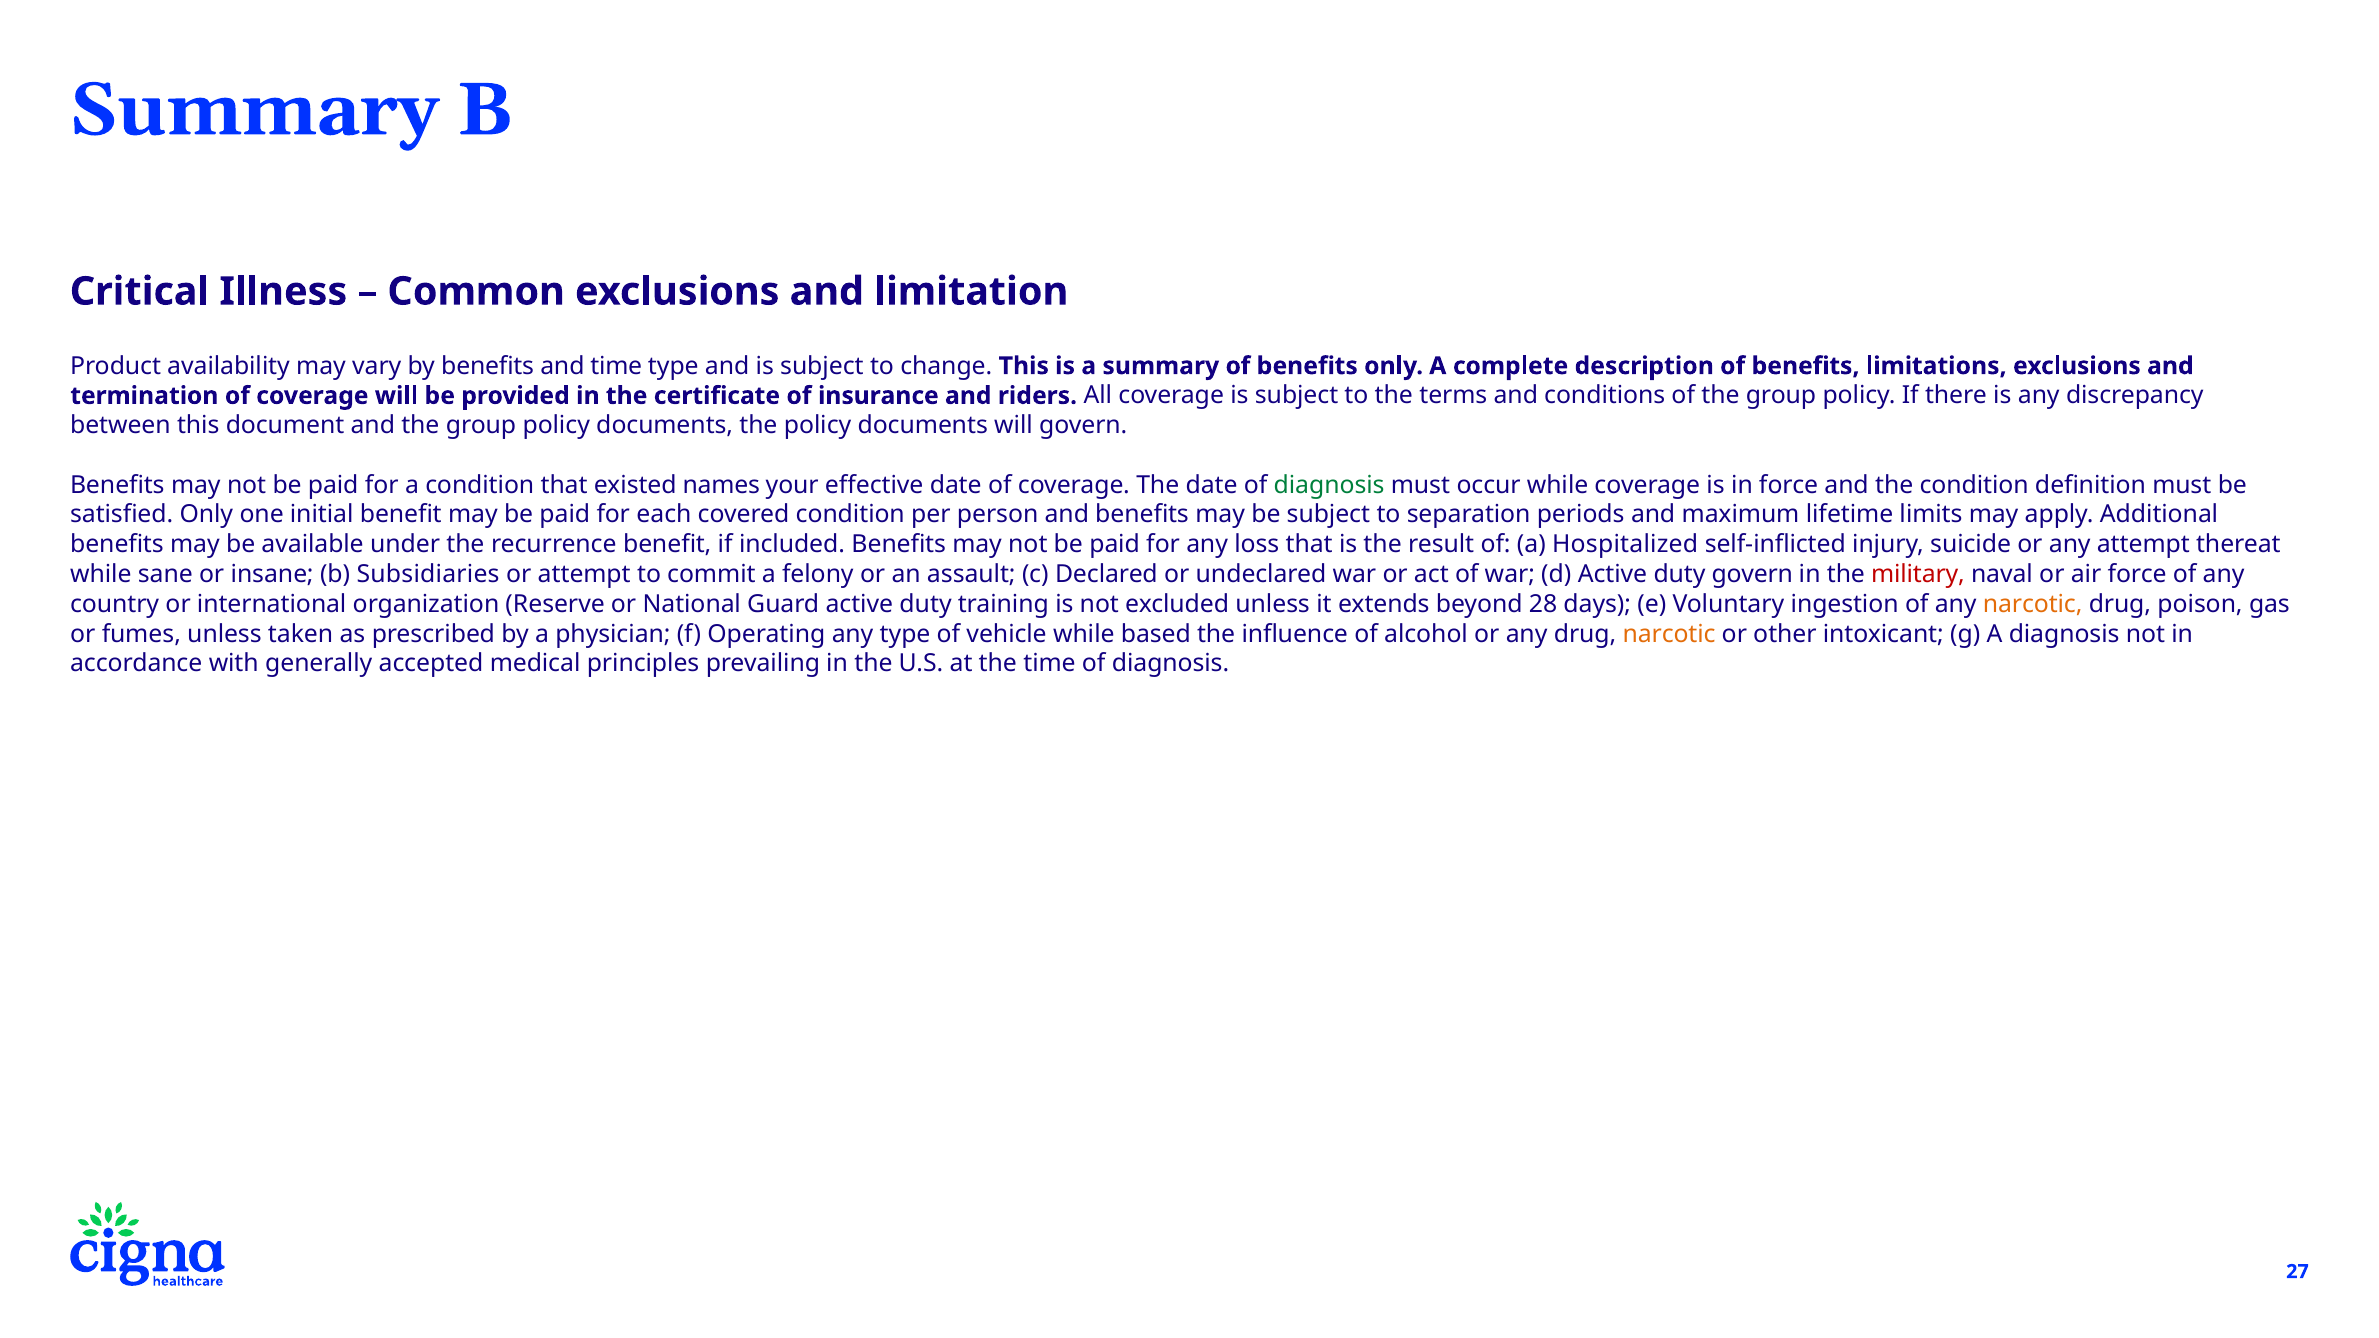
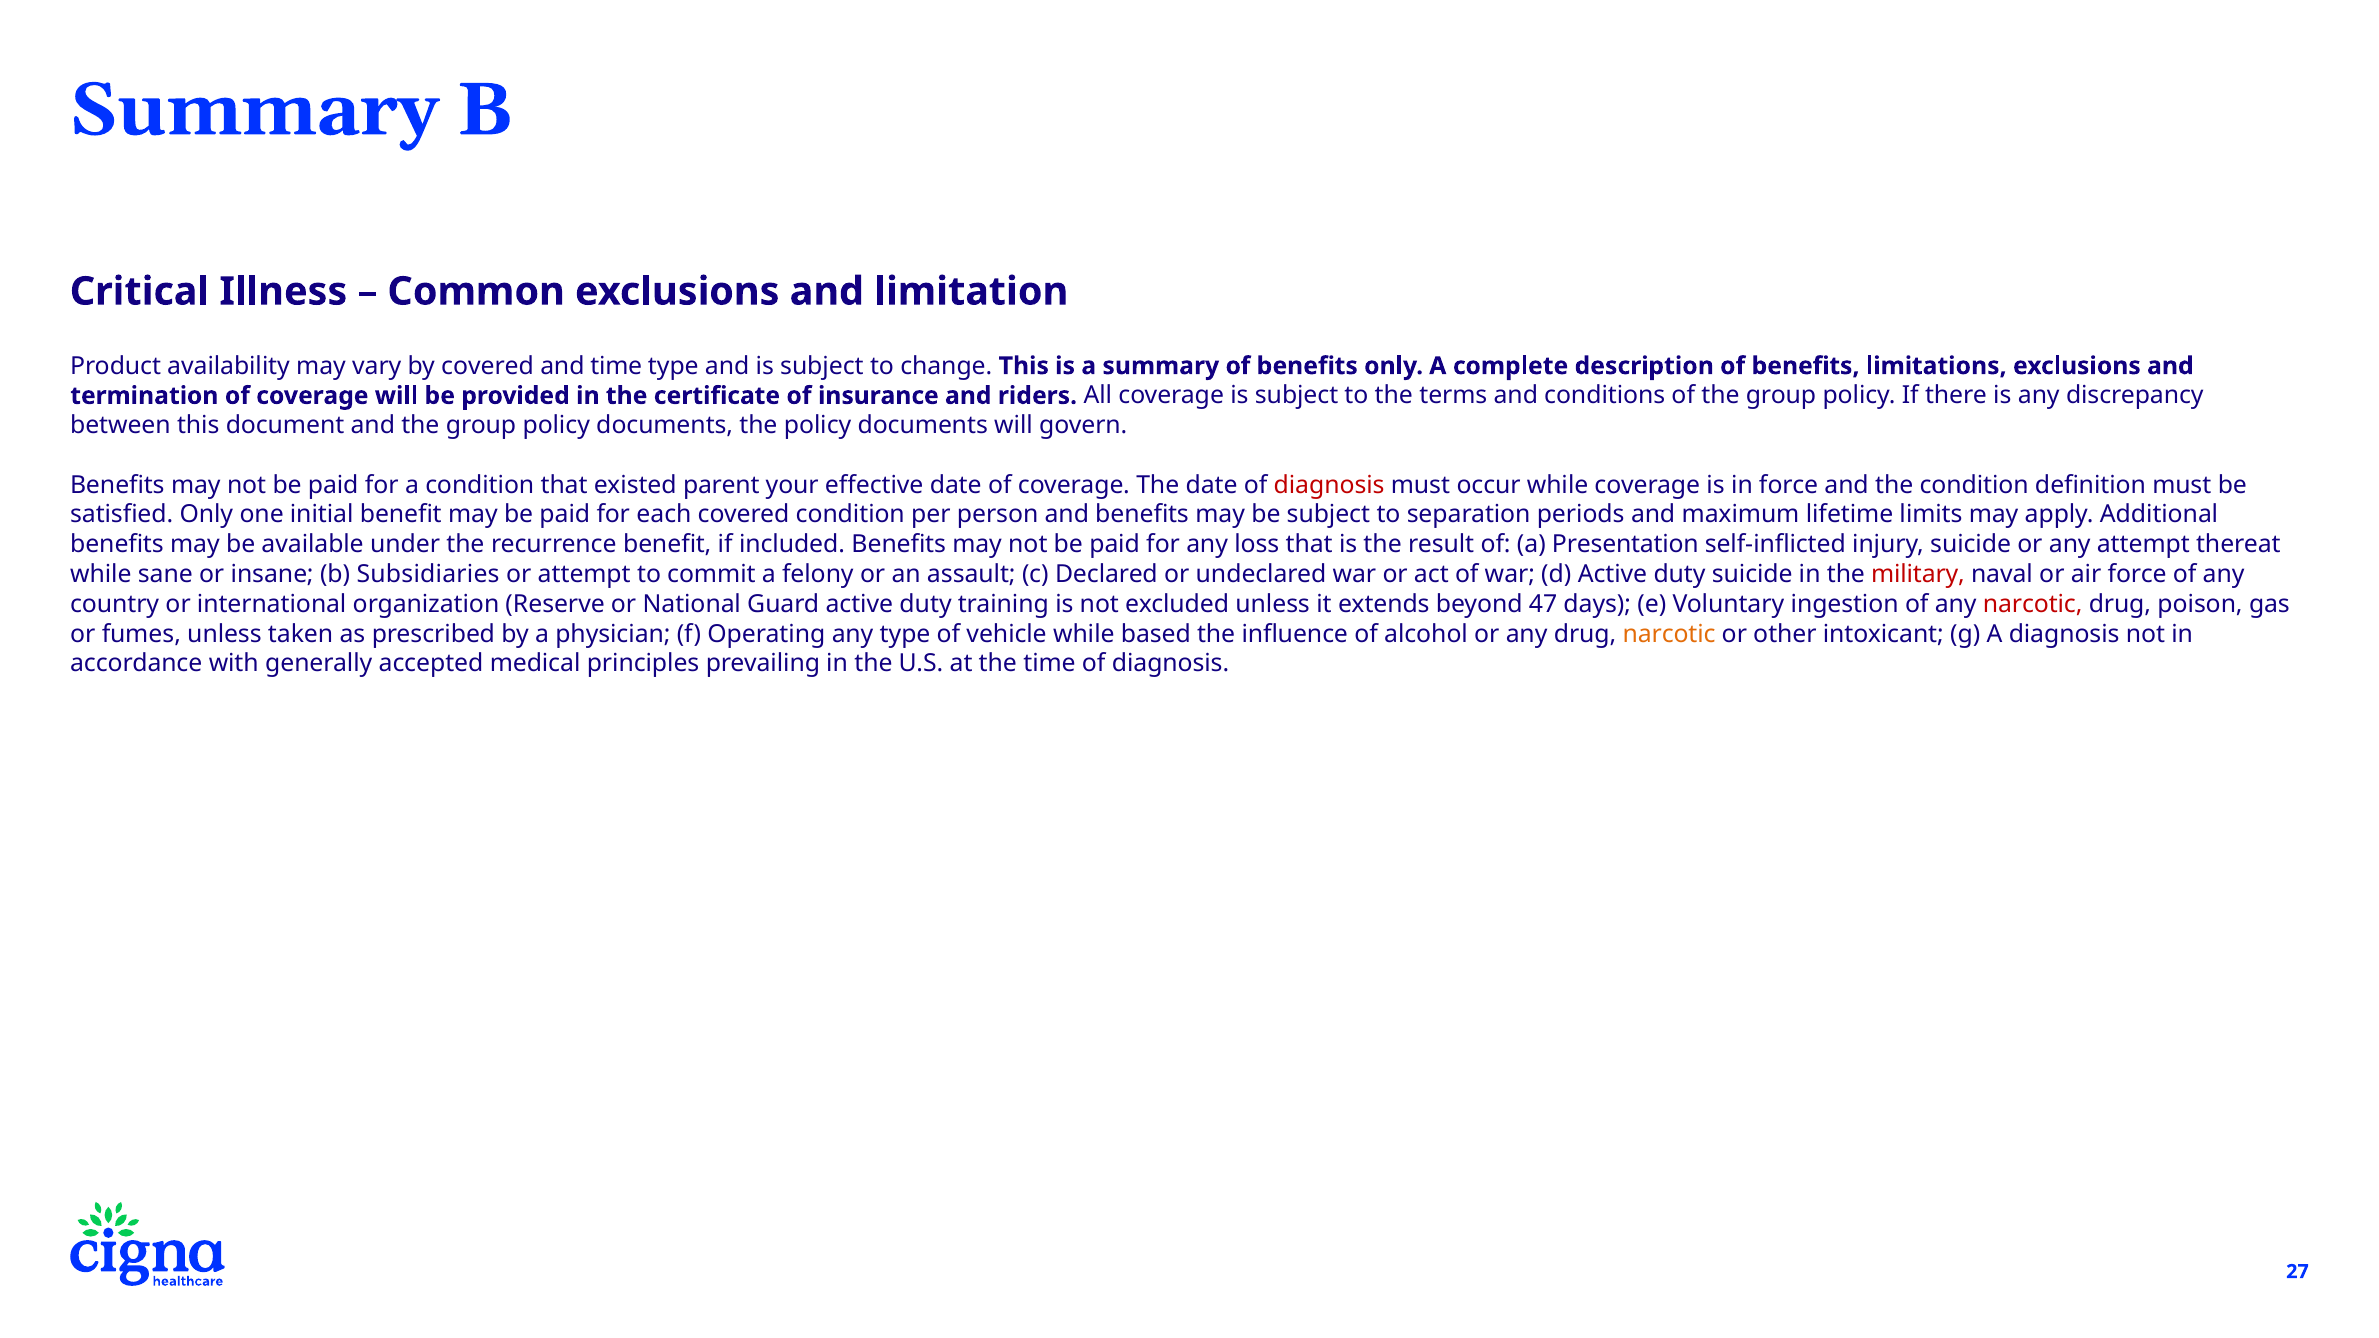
by benefits: benefits -> covered (488, 366)
names: names -> parent (721, 485)
diagnosis colour: green -> red (1329, 485)
Hospitalized: Hospitalized -> Presentation (1625, 545)
duty govern: govern -> suicide (1752, 574)
28: 28 -> 47 (1543, 604)
narcotic colour: orange -> red (2033, 604)
